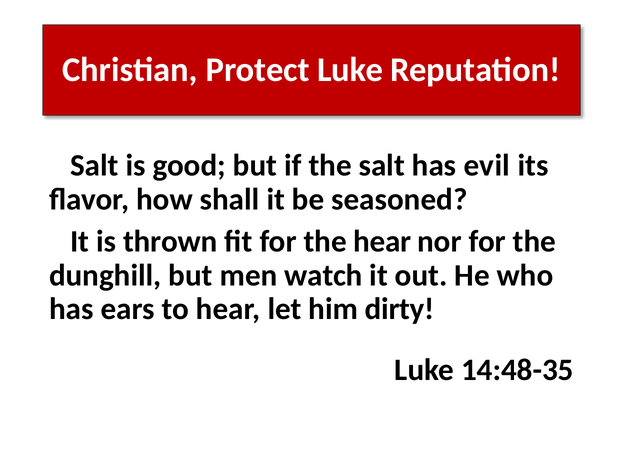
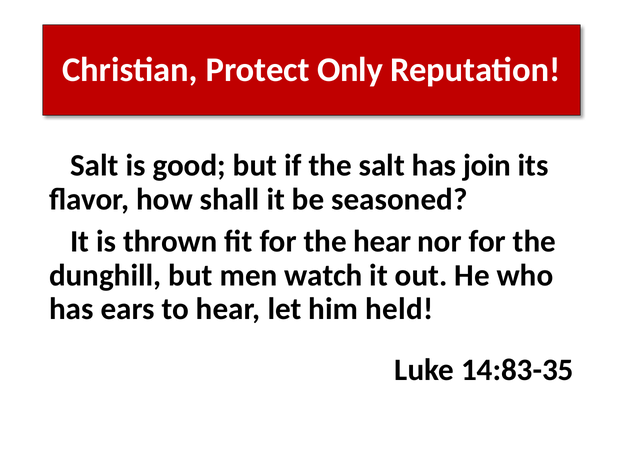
Protect Luke: Luke -> Only (350, 70)
evil: evil -> join (487, 166)
dirty: dirty -> held (399, 309)
14:48-35: 14:48-35 -> 14:83-35 (517, 370)
